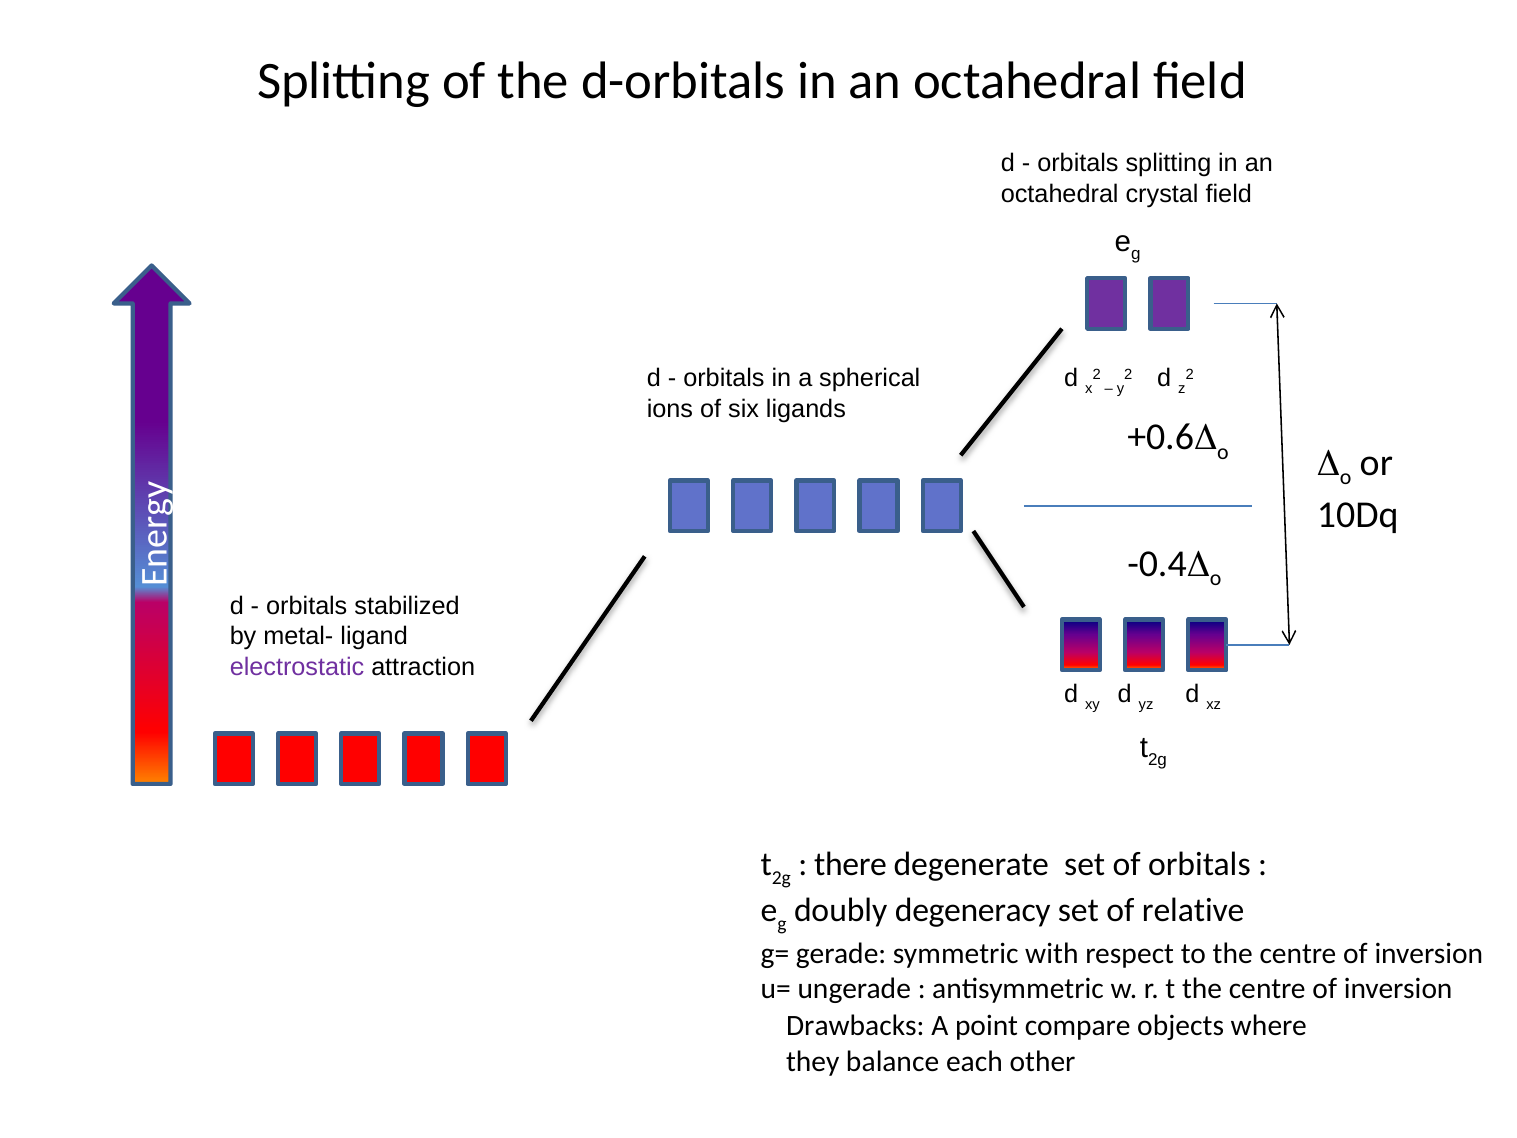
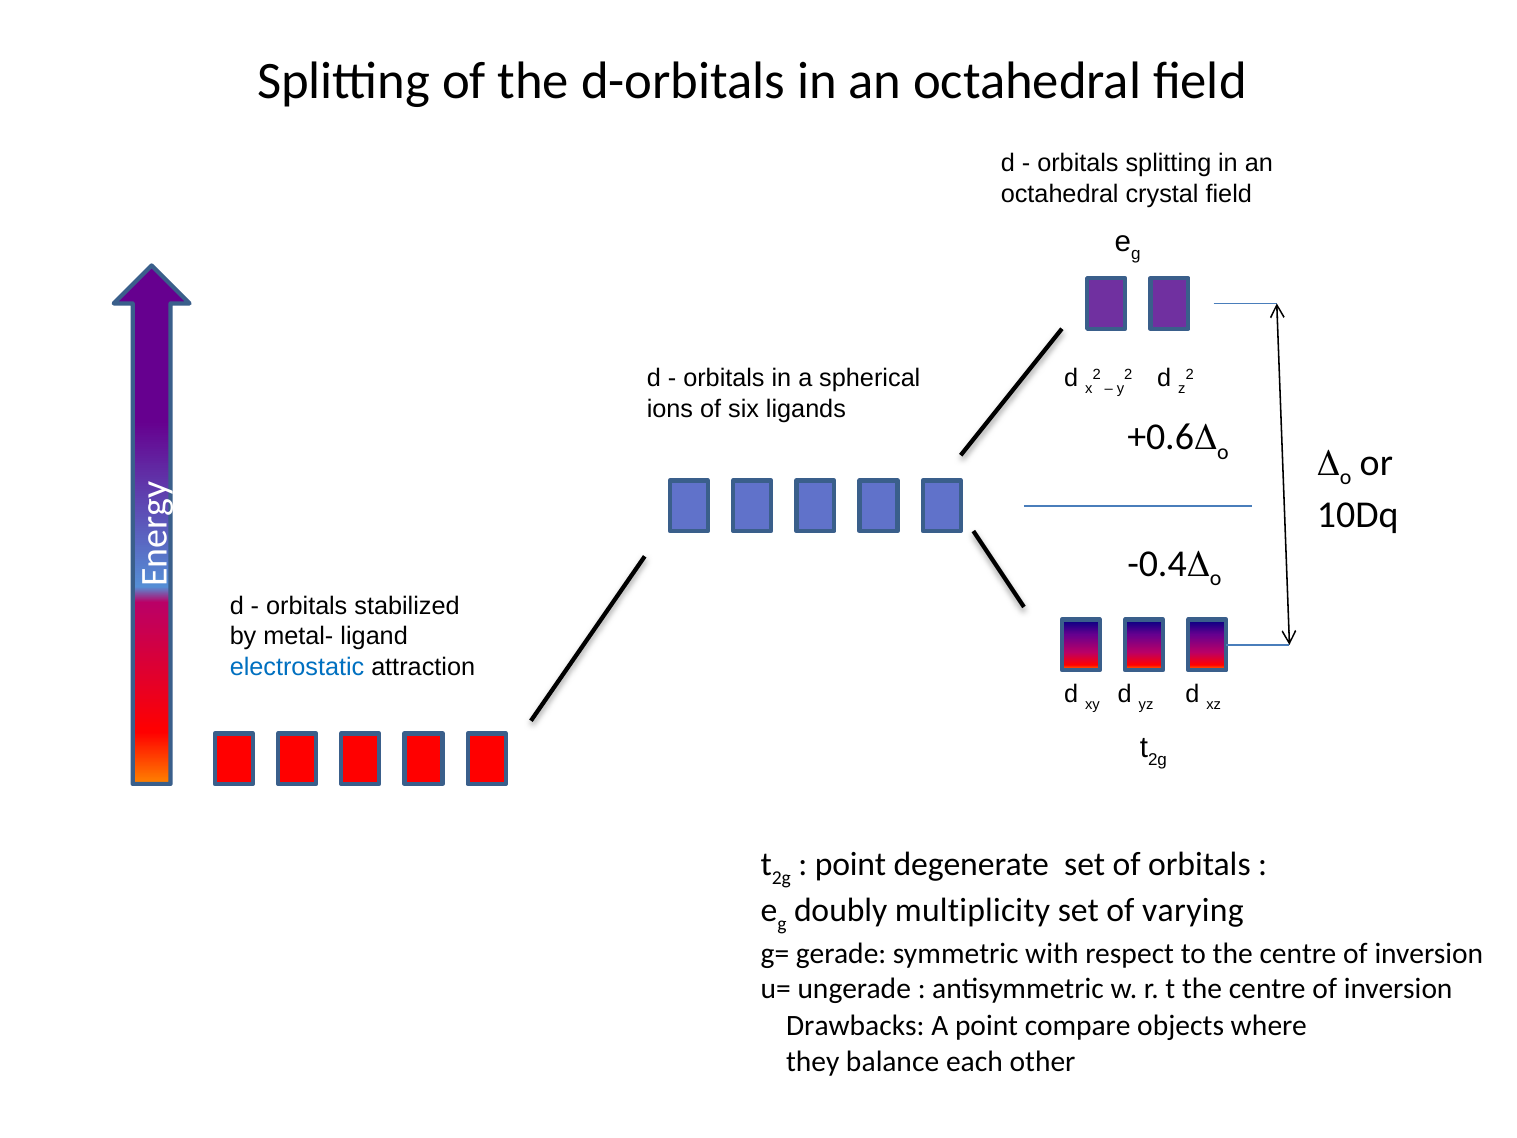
electrostatic colour: purple -> blue (297, 667)
there: there -> point (850, 864)
degeneracy: degeneracy -> multiplicity (973, 910)
relative: relative -> varying (1193, 910)
